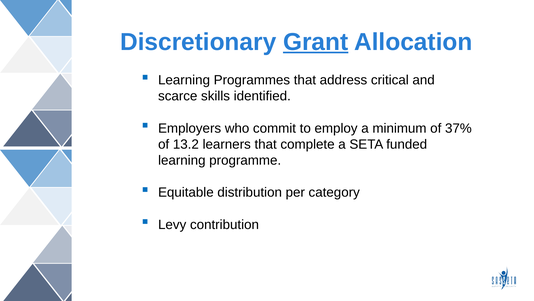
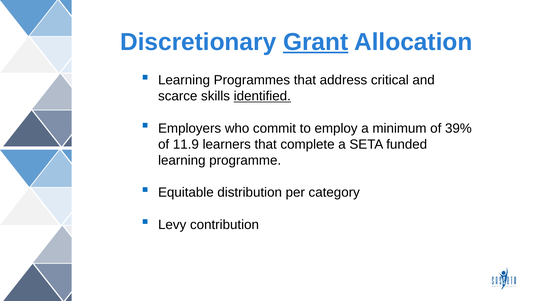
identified underline: none -> present (262, 96)
37%: 37% -> 39% (458, 128)
13.2: 13.2 -> 11.9 (186, 144)
